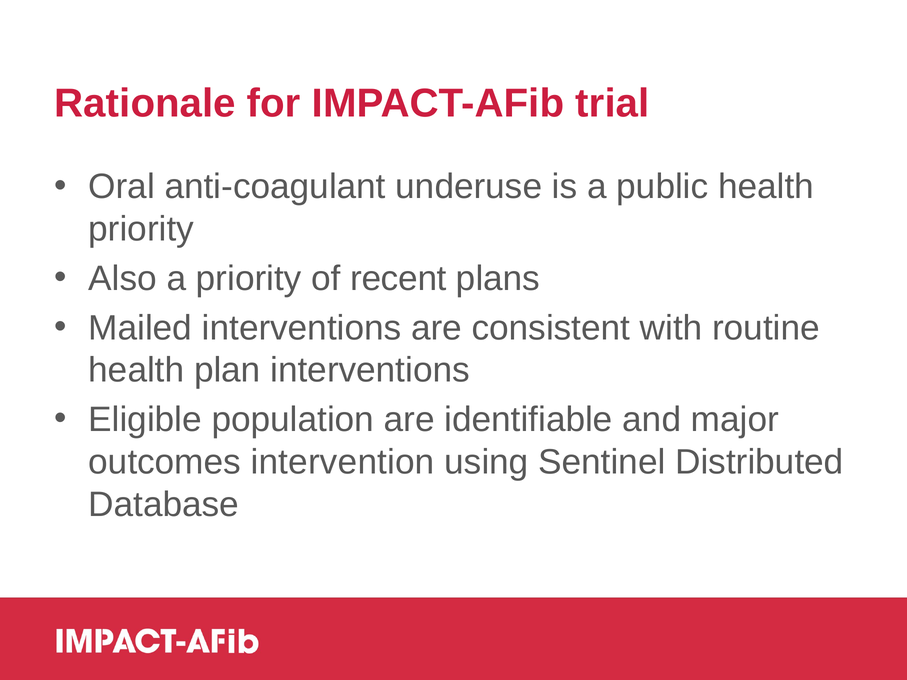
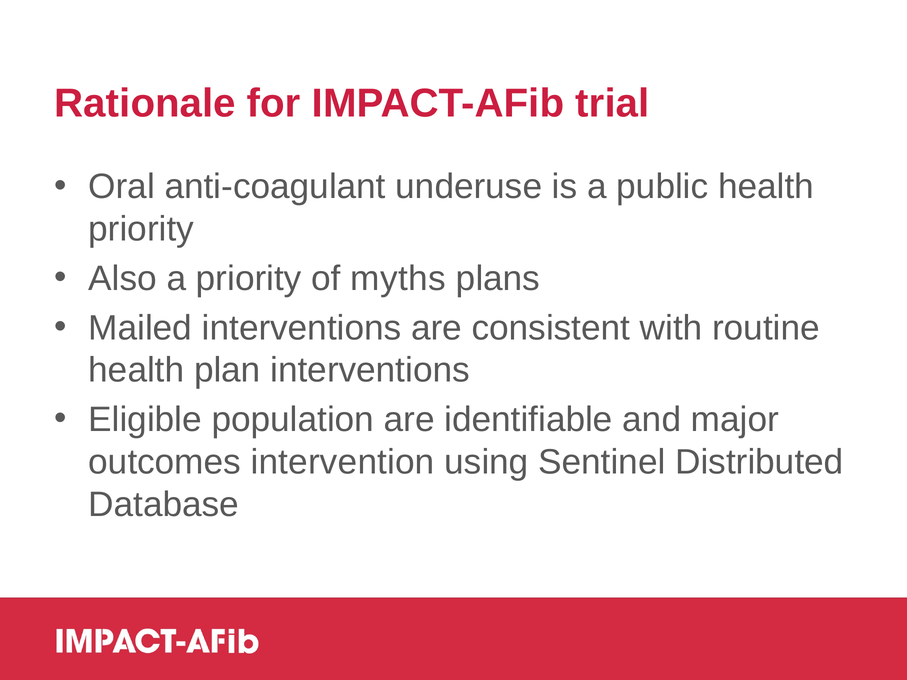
recent: recent -> myths (398, 279)
